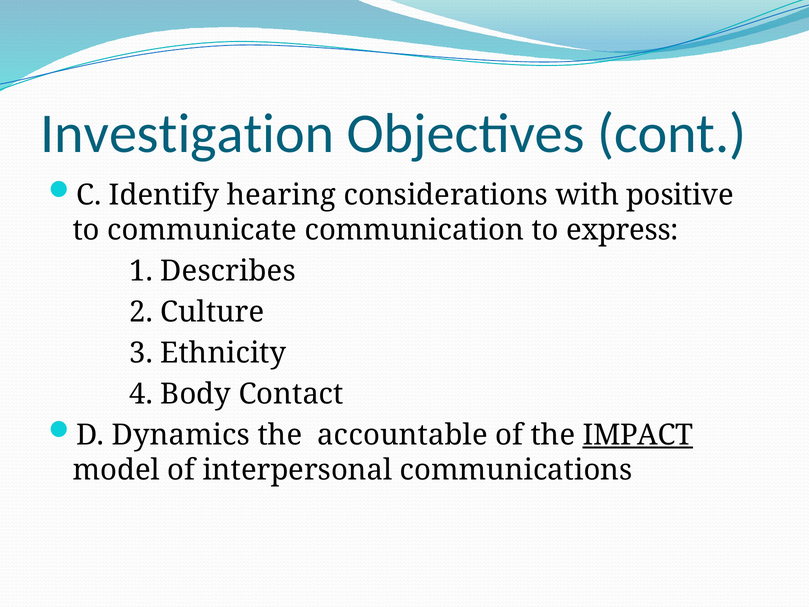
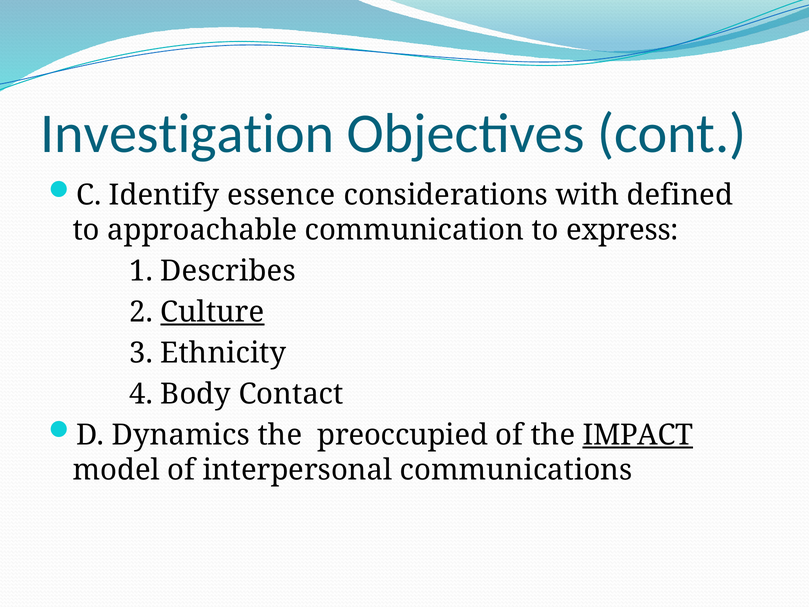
hearing: hearing -> essence (281, 195)
positive: positive -> defined (680, 195)
communicate: communicate -> approachable (202, 230)
Culture underline: none -> present (212, 312)
accountable: accountable -> preoccupied (403, 435)
